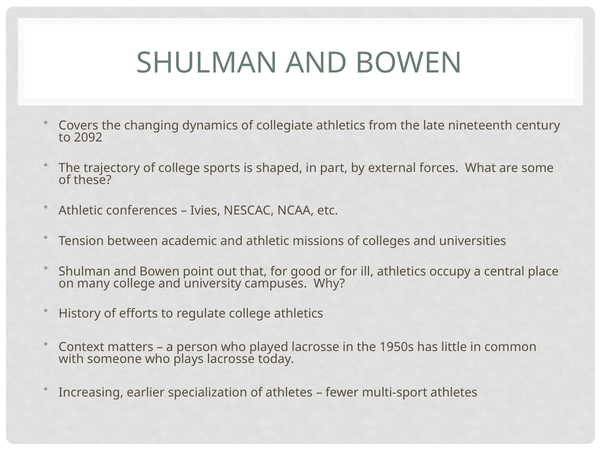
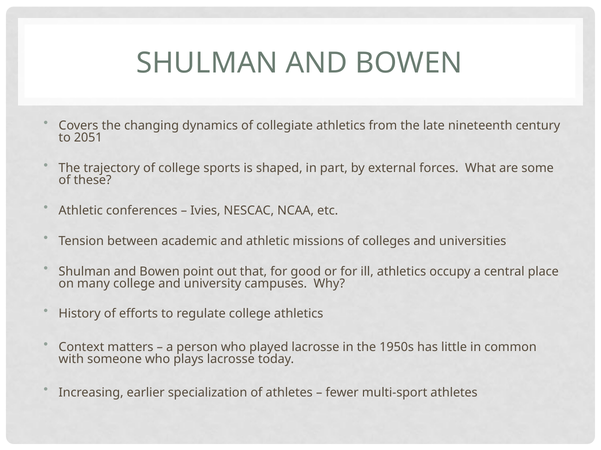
2092: 2092 -> 2051 (88, 138)
